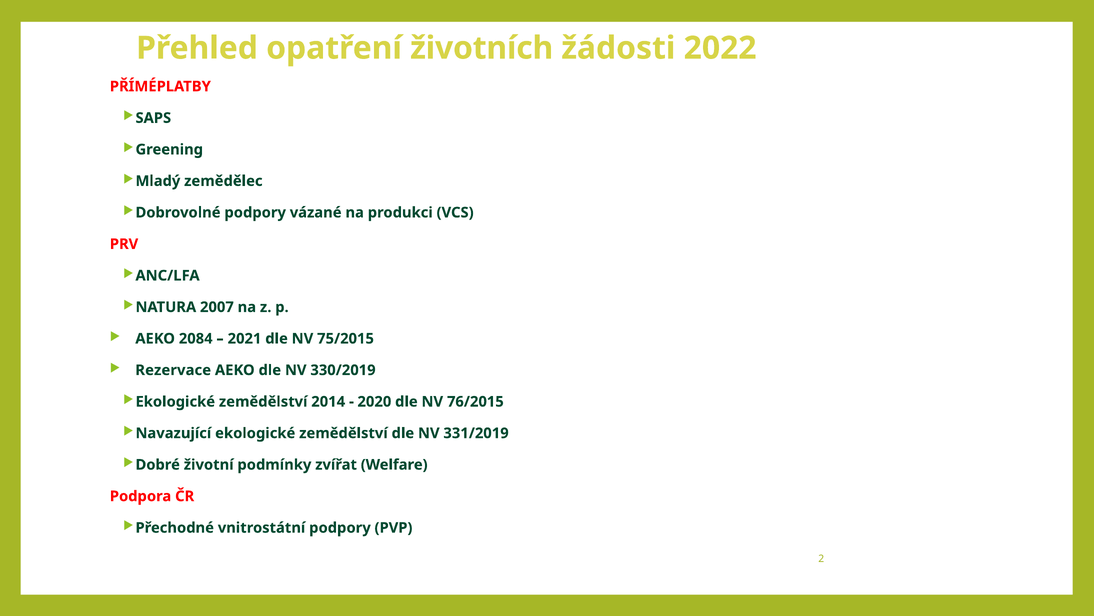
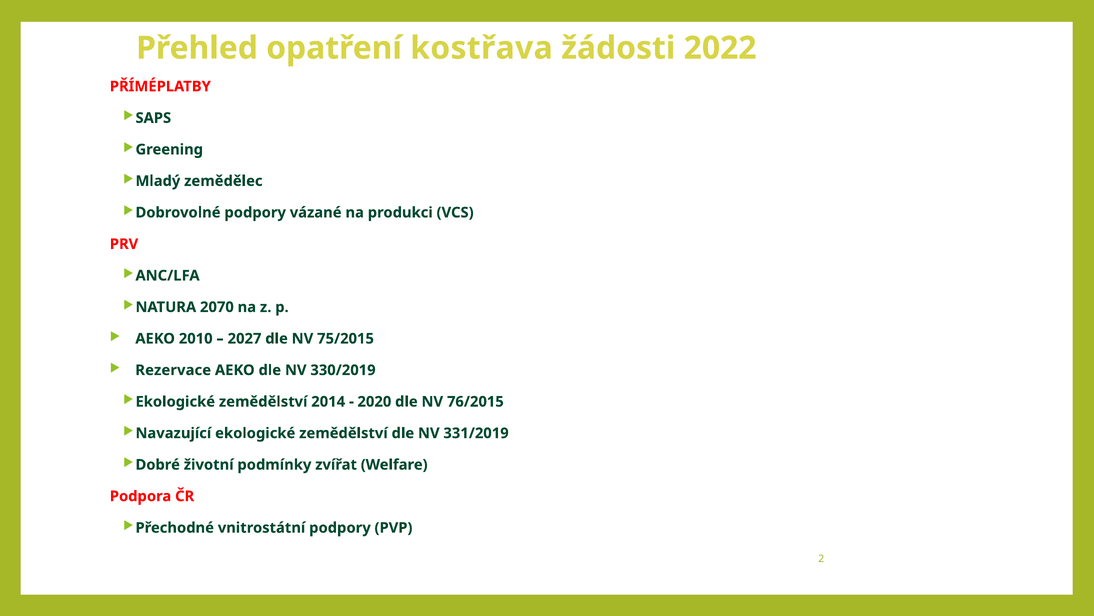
životních: životních -> kostřava (481, 48)
2007: 2007 -> 2070 (217, 307)
2084: 2084 -> 2010 (196, 338)
2021: 2021 -> 2027 (245, 338)
